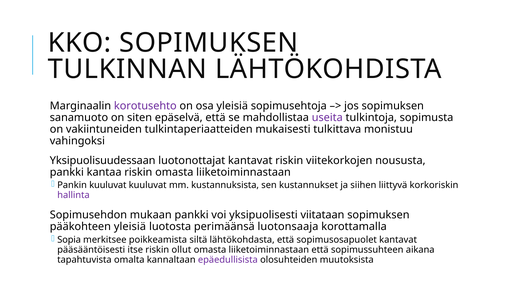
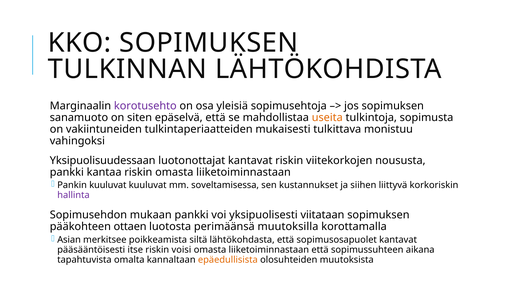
useita colour: purple -> orange (327, 118)
kustannuksista: kustannuksista -> soveltamisessa (225, 185)
pääkohteen yleisiä: yleisiä -> ottaen (130, 227)
luotonsaaja: luotonsaaja -> muutoksilla (288, 227)
Sopia: Sopia -> Asian (69, 240)
ollut: ollut -> voisi (181, 250)
epäedullisista colour: purple -> orange (228, 260)
